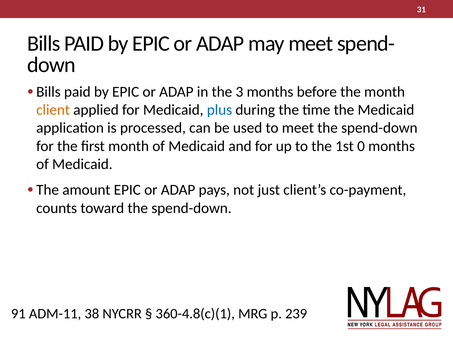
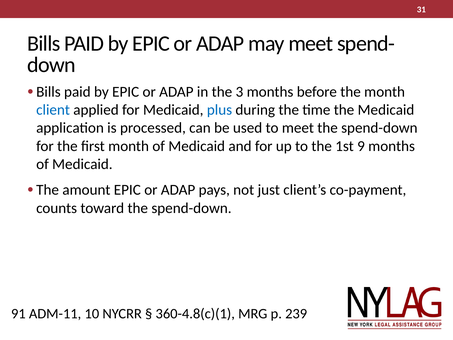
client colour: orange -> blue (53, 110)
0: 0 -> 9 (361, 146)
38: 38 -> 10 (92, 313)
